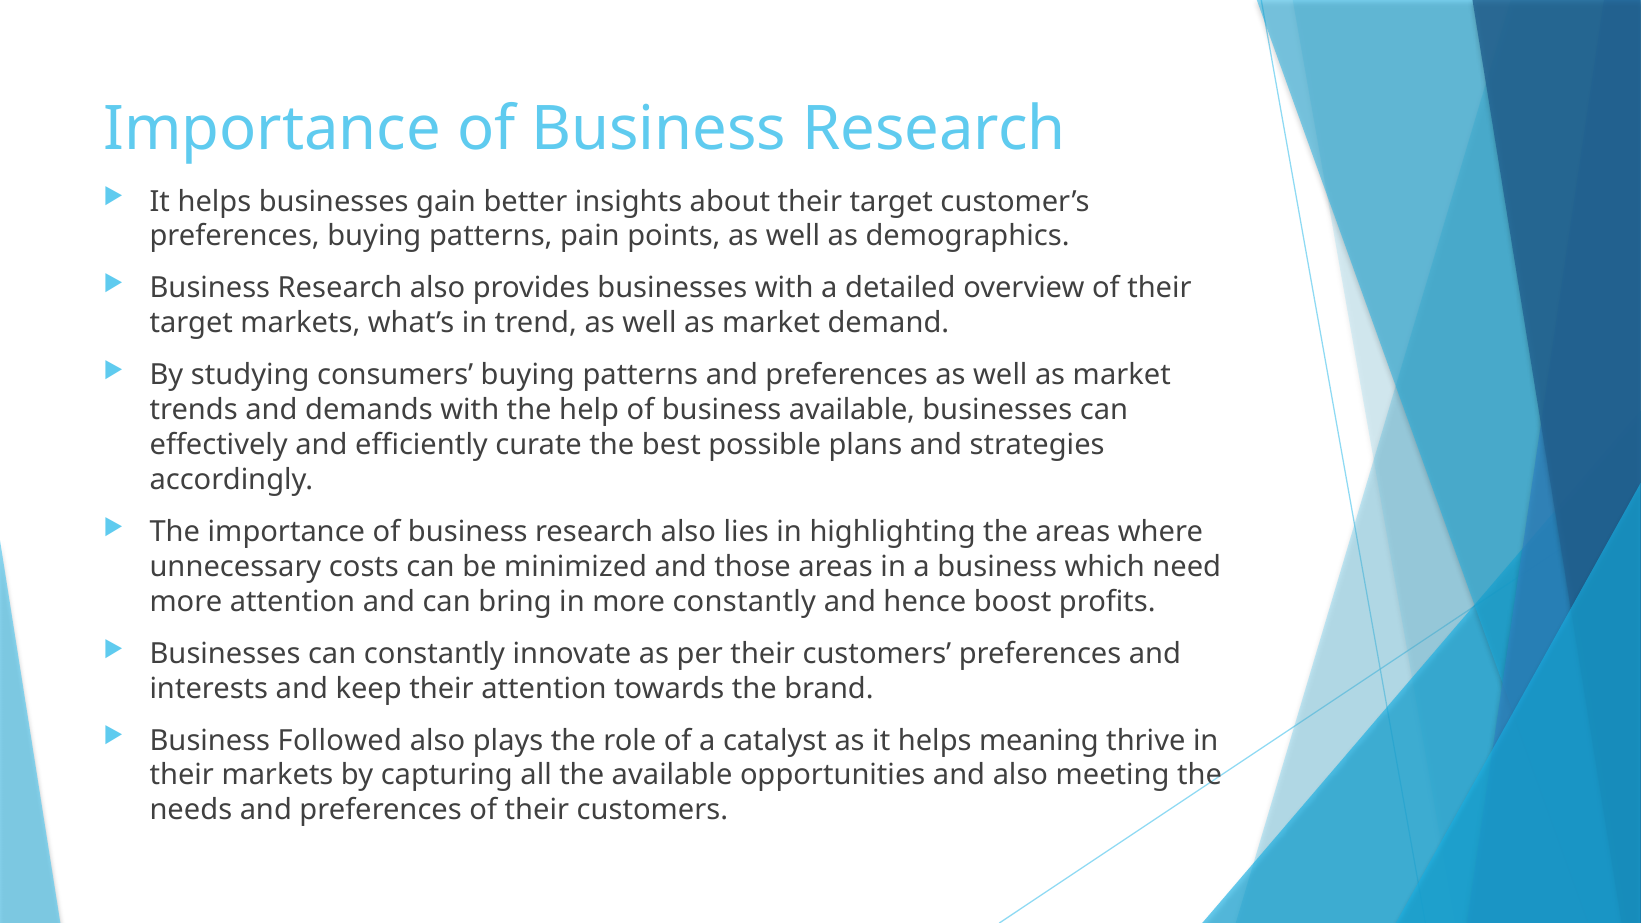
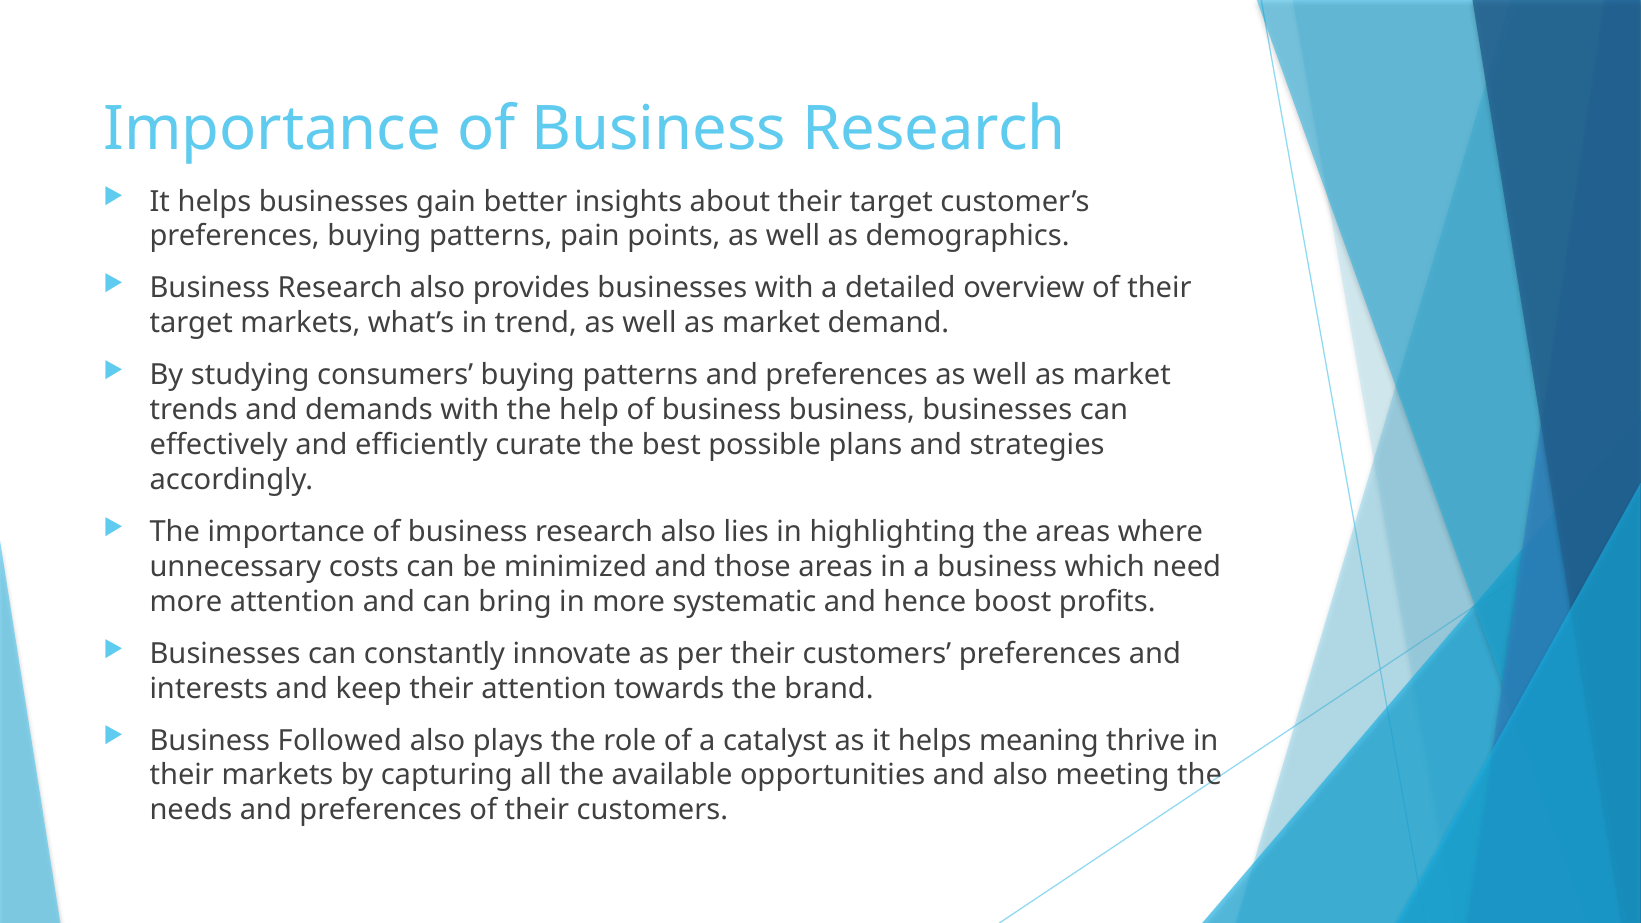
business available: available -> business (852, 410)
more constantly: constantly -> systematic (744, 602)
